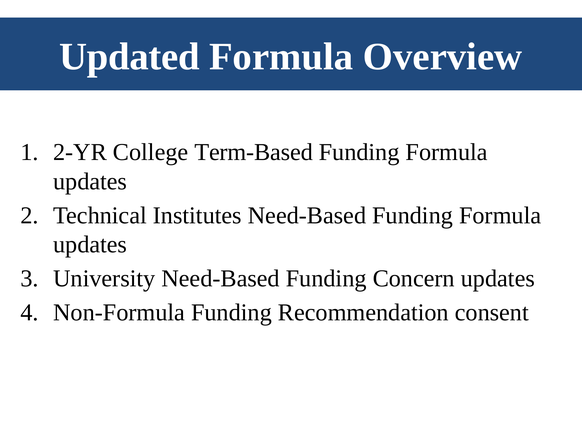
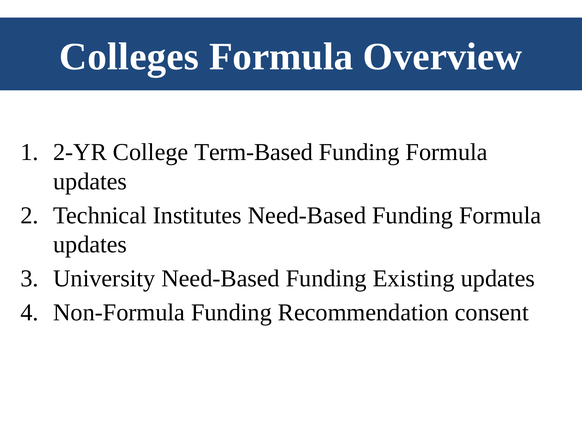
Updated: Updated -> Colleges (129, 57)
Concern: Concern -> Existing (414, 278)
